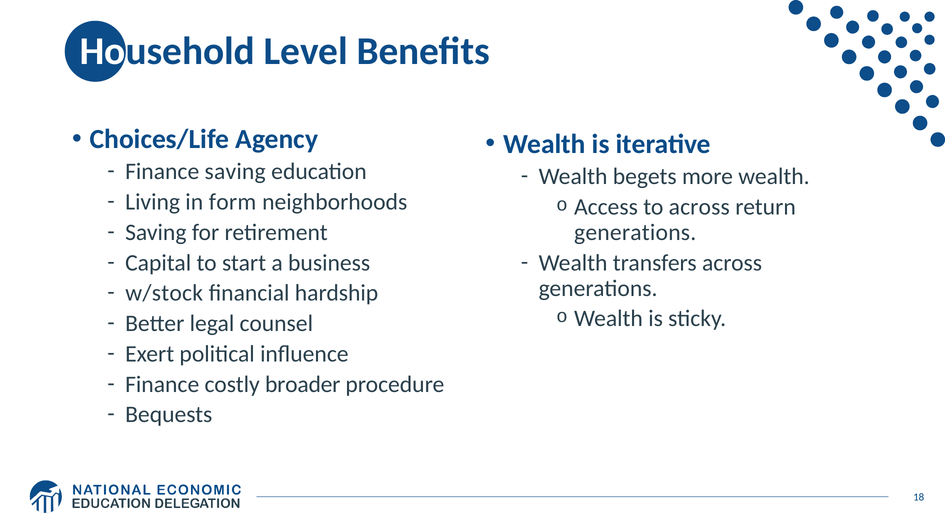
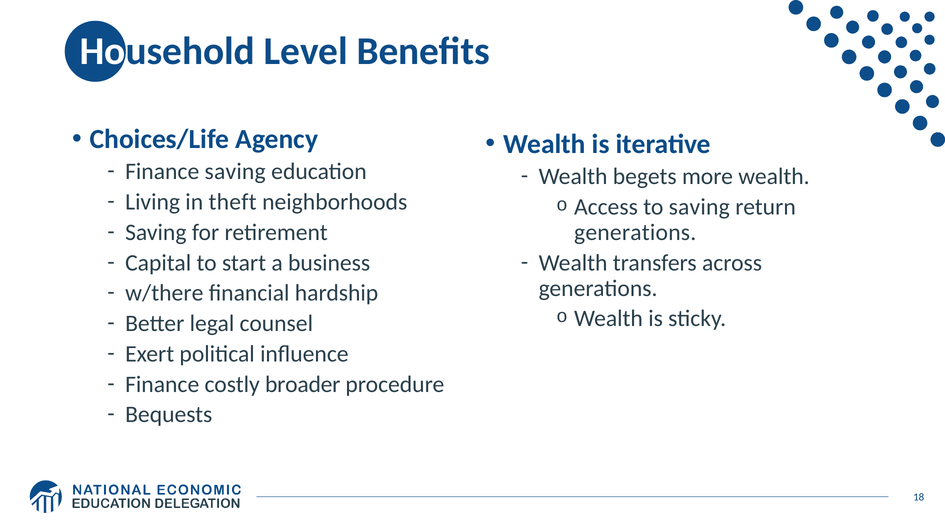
form: form -> theft (233, 202)
to across: across -> saving (699, 207)
w/stock: w/stock -> w/there (164, 293)
